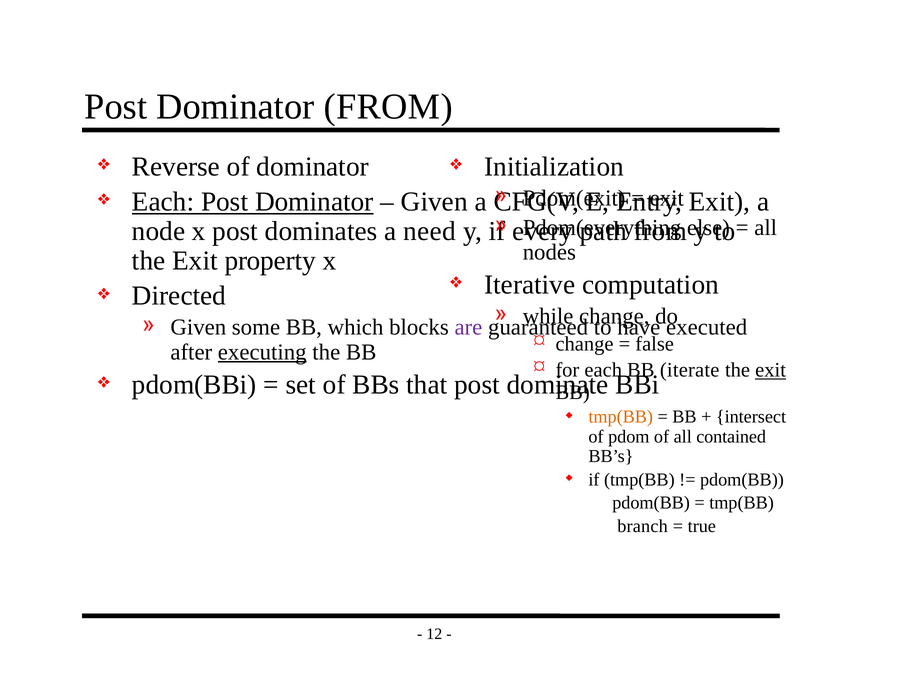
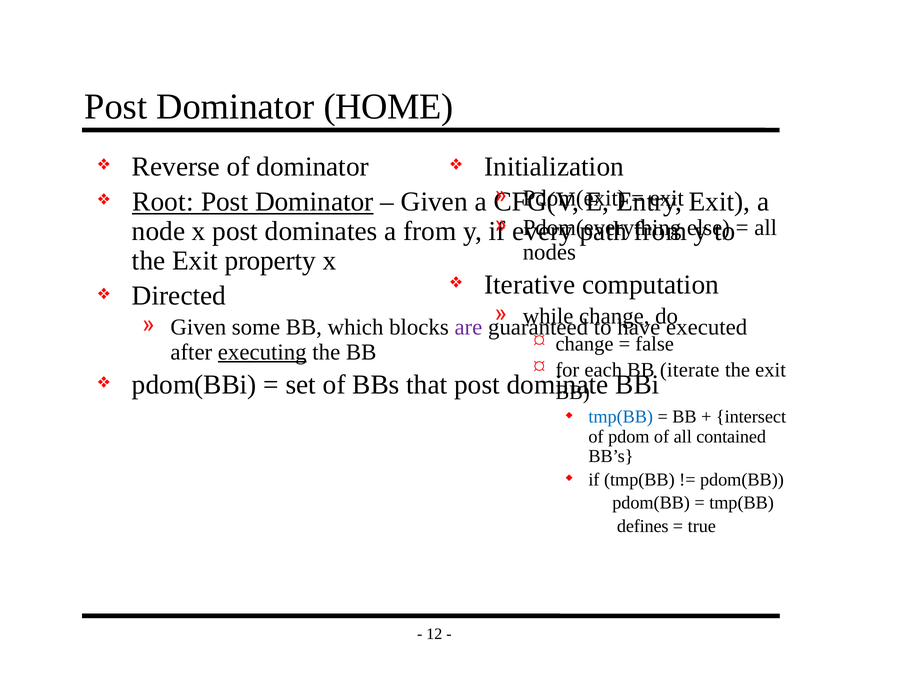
Dominator FROM: FROM -> HOME (389, 107)
Each: Each -> Root (163, 202)
a need: need -> from (430, 231)
exit underline: present -> none (771, 370)
tmp(BB colour: orange -> blue (621, 417)
branch: branch -> defines (643, 526)
